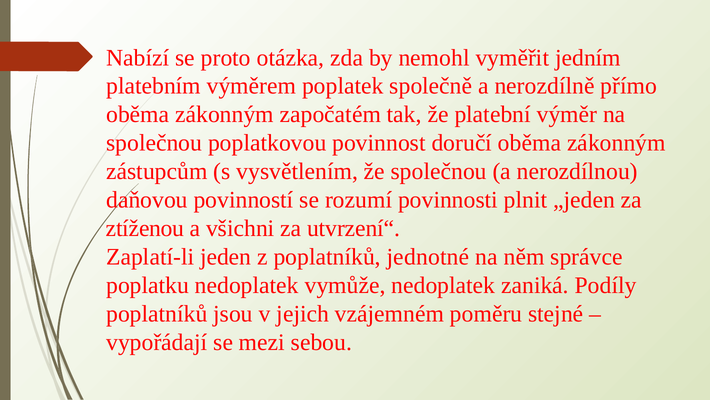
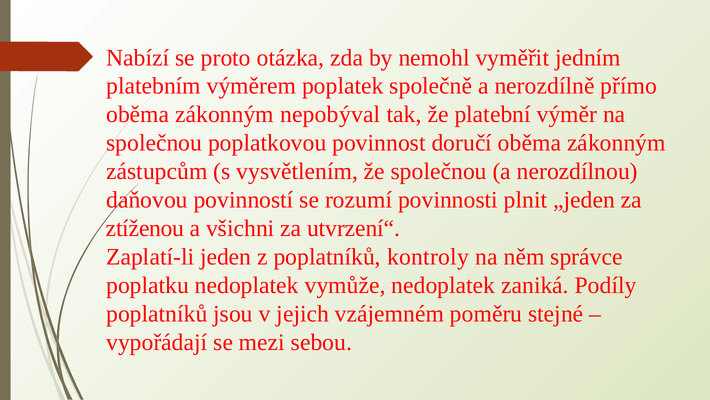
započatém: započatém -> nepobýval (330, 114)
jednotné: jednotné -> kontroly (428, 256)
